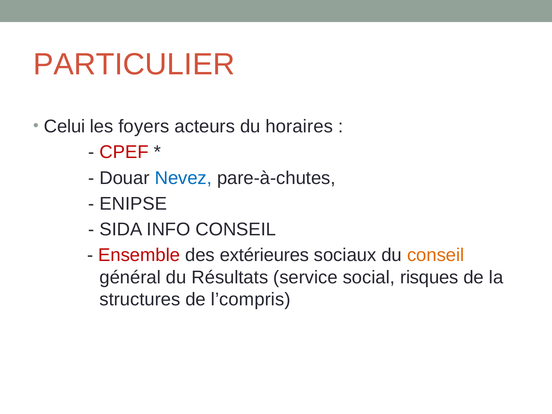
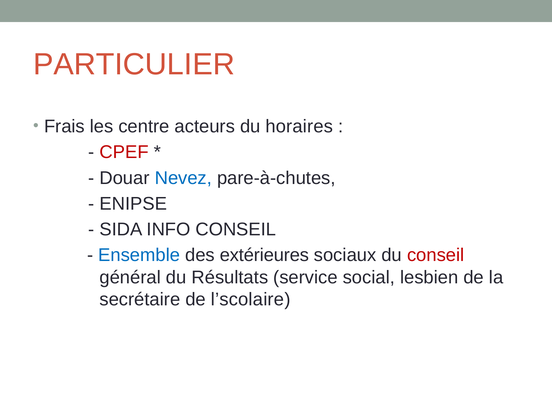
Celui: Celui -> Frais (64, 126)
foyers: foyers -> centre (144, 126)
Ensemble colour: red -> blue (139, 255)
conseil colour: orange -> red (436, 255)
risques: risques -> lesbien (429, 277)
structures: structures -> secrétaire (140, 299)
l’compris: l’compris -> l’scolaire (251, 299)
